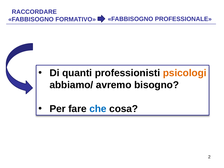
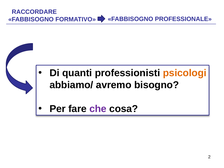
che colour: blue -> purple (98, 109)
